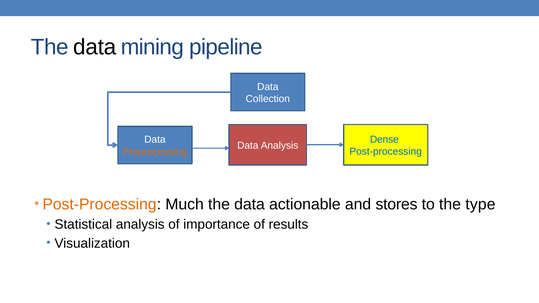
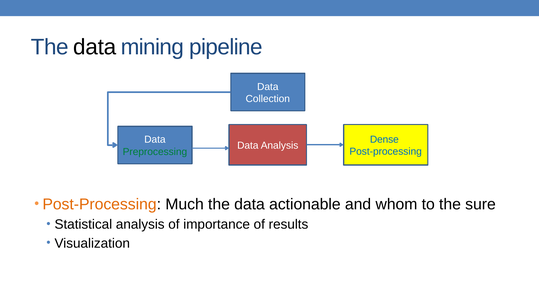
Preprocessing colour: orange -> green (155, 152)
stores: stores -> whom (396, 205)
type: type -> sure (481, 205)
